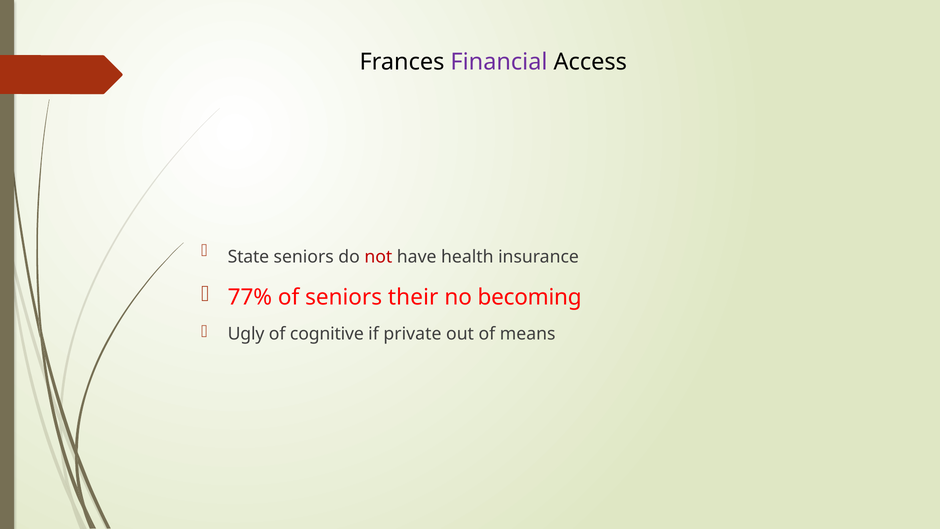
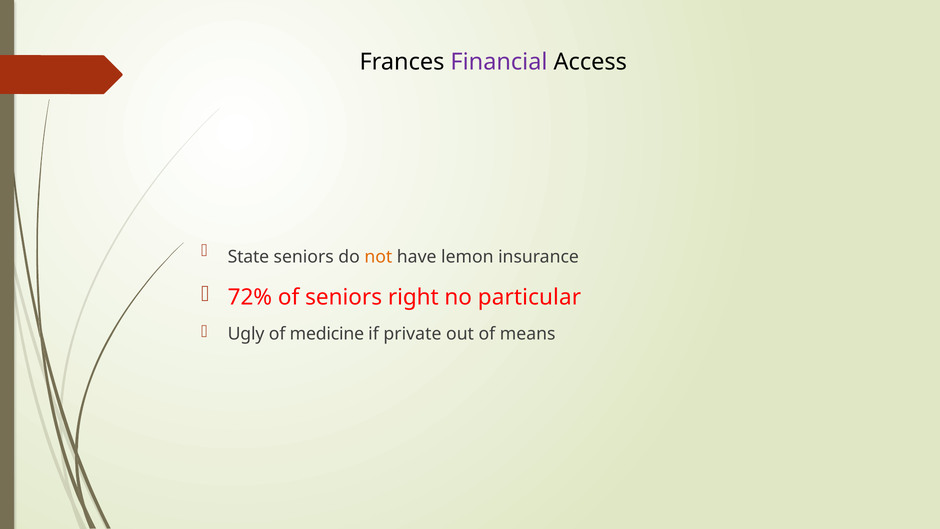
not colour: red -> orange (378, 257)
health: health -> lemon (467, 257)
77%: 77% -> 72% (250, 297)
their: their -> right (413, 297)
becoming: becoming -> particular (529, 297)
cognitive: cognitive -> medicine (327, 334)
